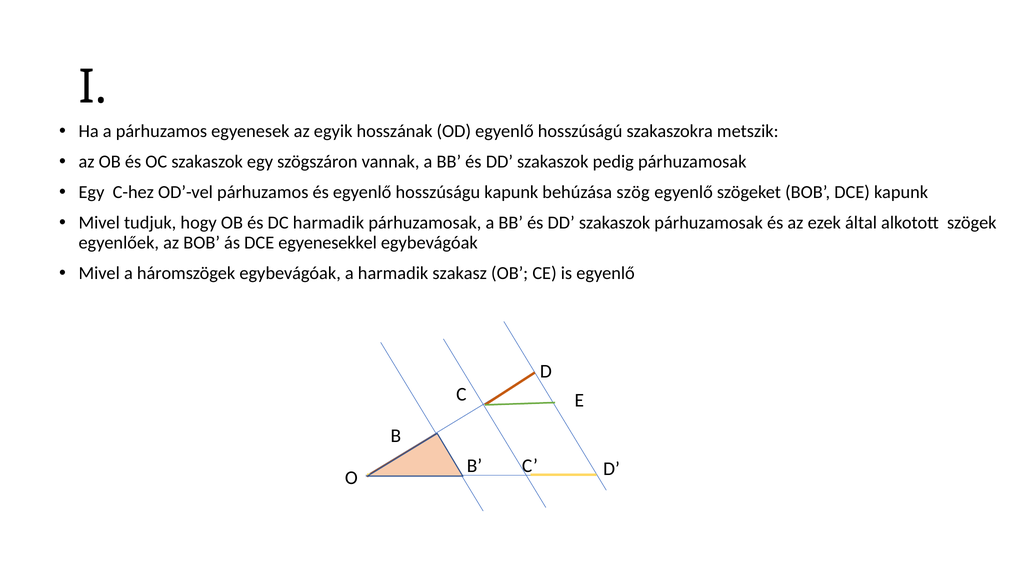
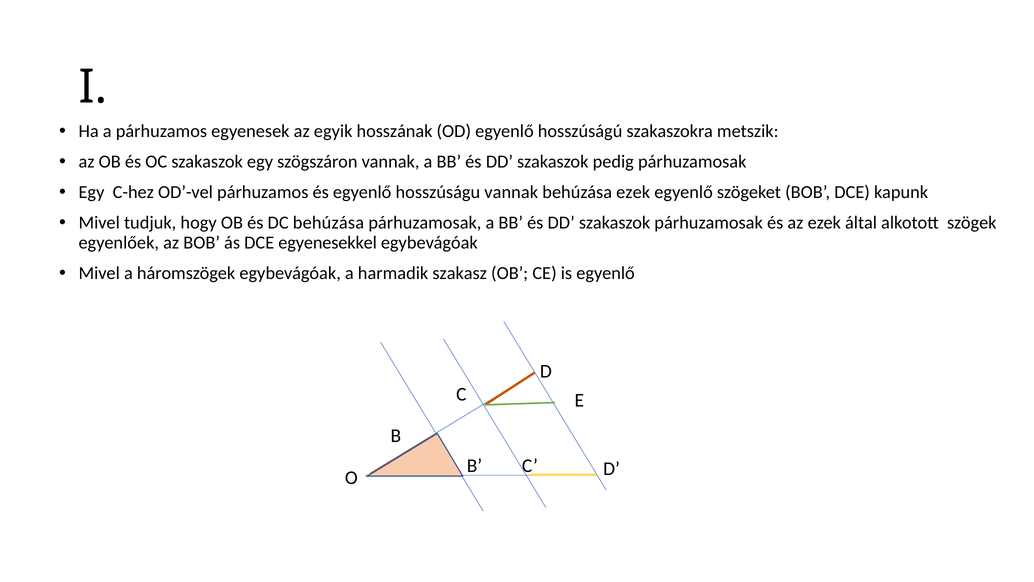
hosszúságu kapunk: kapunk -> vannak (511, 192)
behúzása szög: szög -> ezek (633, 192)
DC harmadik: harmadik -> behúzása (328, 223)
